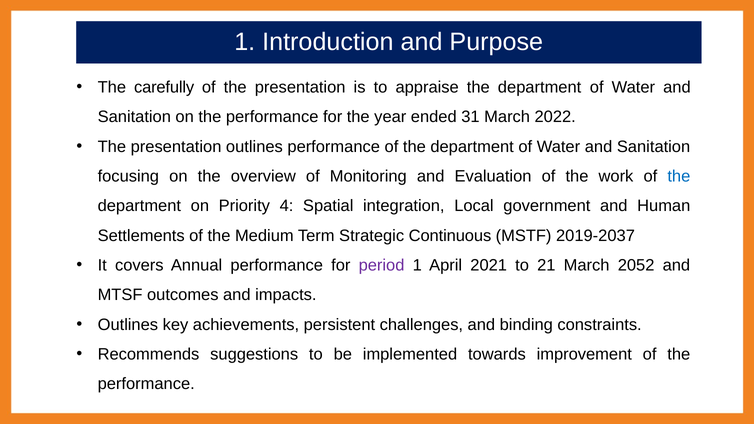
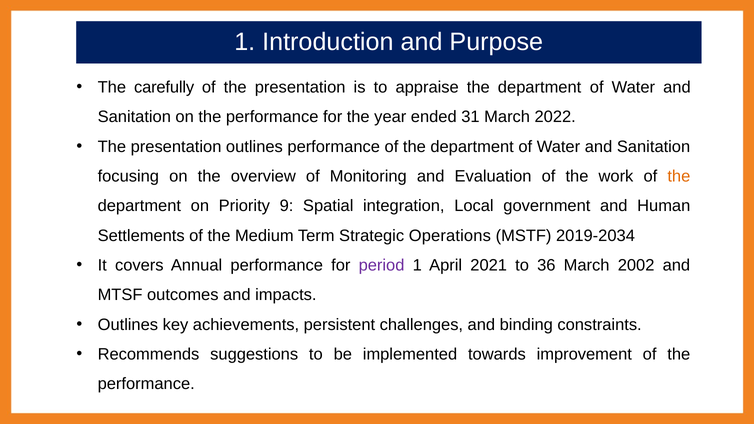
the colour: blue -> orange (679, 176)
4: 4 -> 9 (287, 206)
Continuous: Continuous -> Operations (450, 236)
2019-2037: 2019-2037 -> 2019-2034 (595, 236)
21: 21 -> 36 (546, 265)
2052: 2052 -> 2002 (636, 265)
